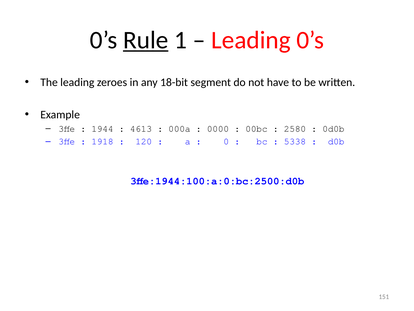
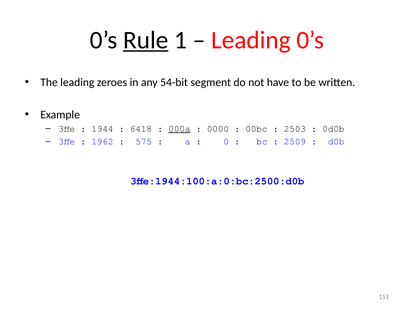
18-bit: 18-bit -> 54-bit (174, 82)
4613: 4613 -> 6418 (141, 128)
000a underline: none -> present (179, 128)
2580: 2580 -> 2503 (295, 128)
1918: 1918 -> 1962 (102, 141)
120: 120 -> 575 (144, 141)
5338: 5338 -> 2509 (295, 141)
